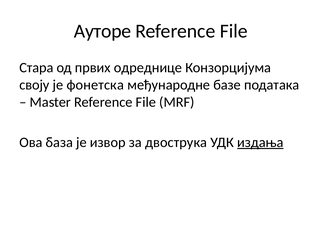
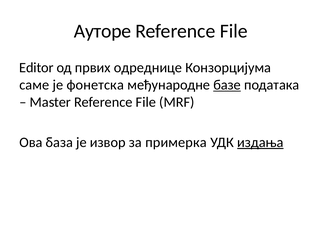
Стара: Стара -> Editor (36, 68)
своју: своју -> саме (34, 85)
базе underline: none -> present (227, 85)
двострука: двострука -> примерка (176, 142)
